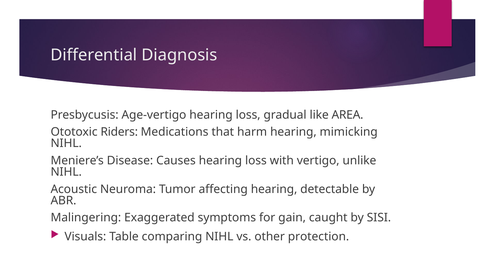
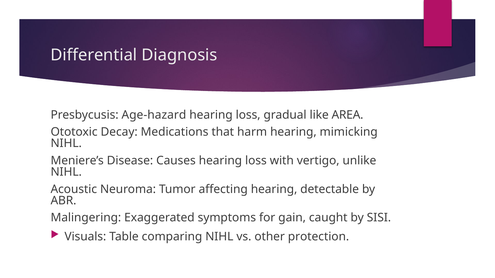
Age-vertigo: Age-vertigo -> Age-hazard (154, 115)
Riders: Riders -> Decay (119, 132)
